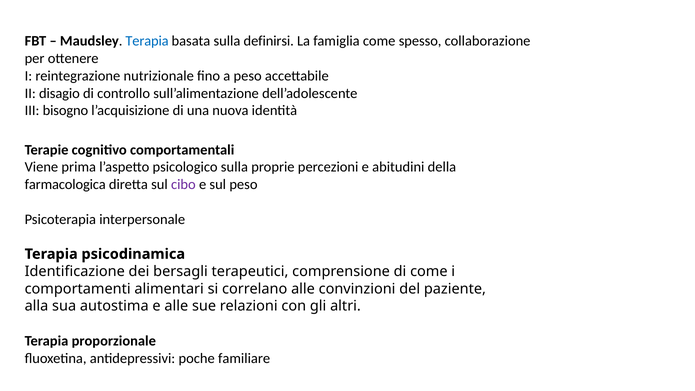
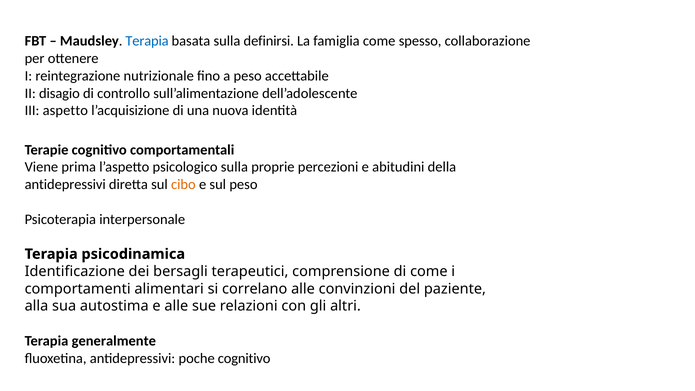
bisogno: bisogno -> aspetto (65, 111)
farmacologica: farmacologica -> antidepressivi (65, 184)
cibo colour: purple -> orange (183, 184)
proporzionale: proporzionale -> generalmente (114, 341)
poche familiare: familiare -> cognitivo (244, 358)
